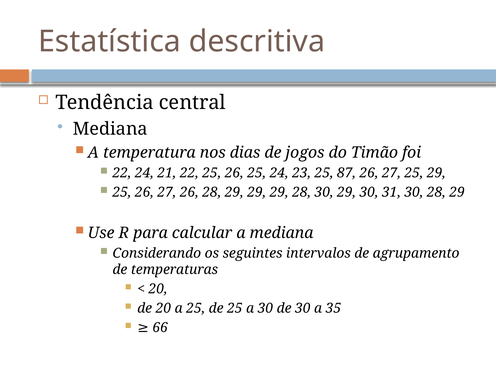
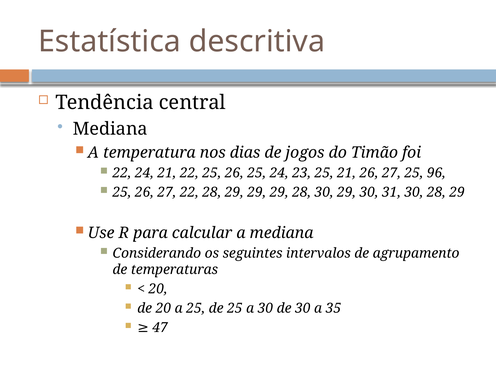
25 87: 87 -> 21 (346, 173)
25 29: 29 -> 96 (436, 173)
27 26: 26 -> 22 (189, 192)
66: 66 -> 47 (160, 328)
